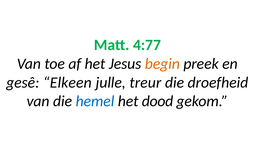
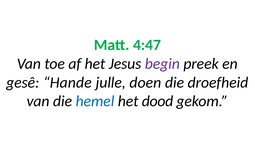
4:77: 4:77 -> 4:47 (147, 45)
begin colour: orange -> purple (162, 63)
Elkeen: Elkeen -> Hande (67, 82)
treur: treur -> doen (145, 82)
